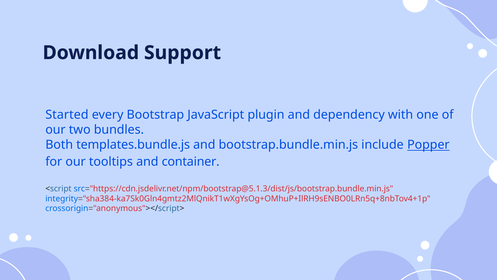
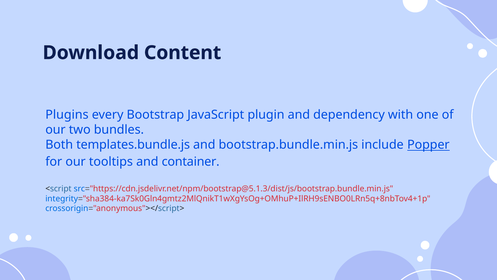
Support: Support -> Content (183, 53)
Started: Started -> Plugins (67, 115)
